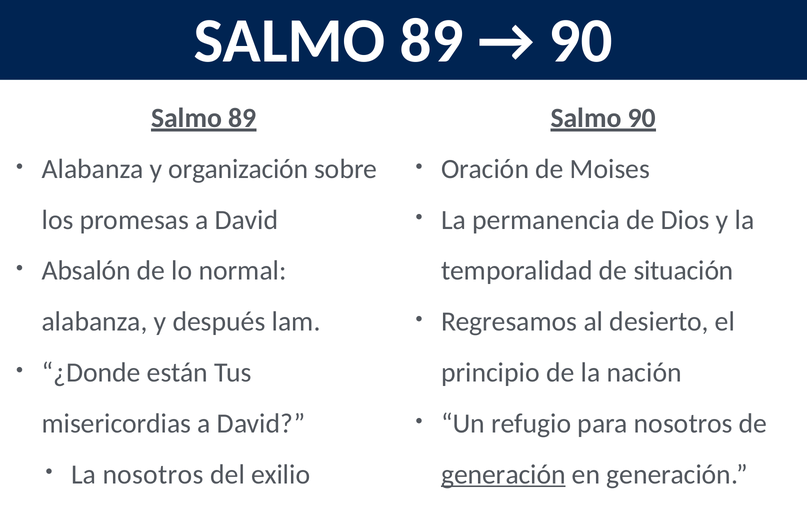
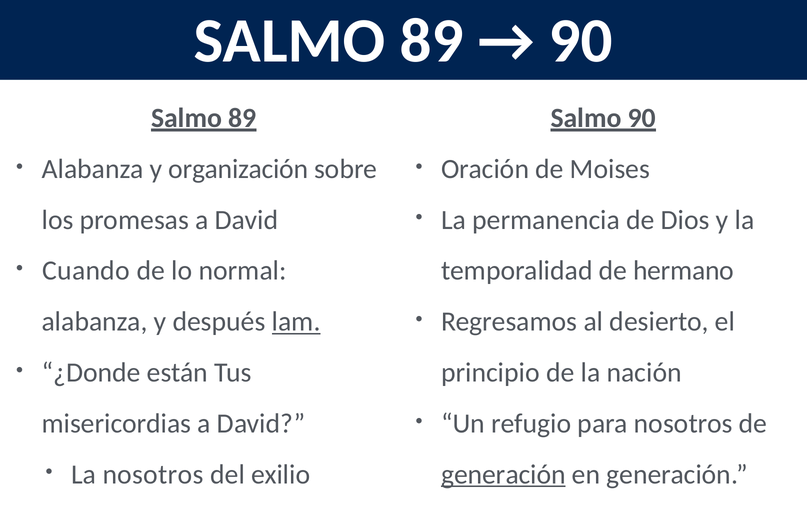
situación: situación -> hermano (684, 270)
Absalón: Absalón -> Cuando (86, 270)
lam underline: none -> present (296, 321)
